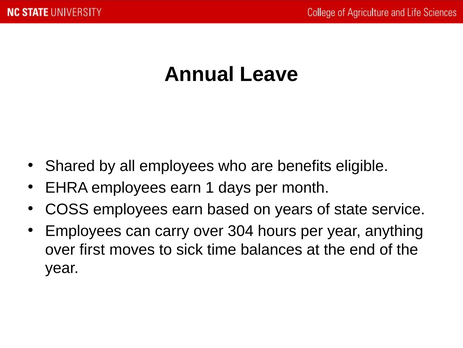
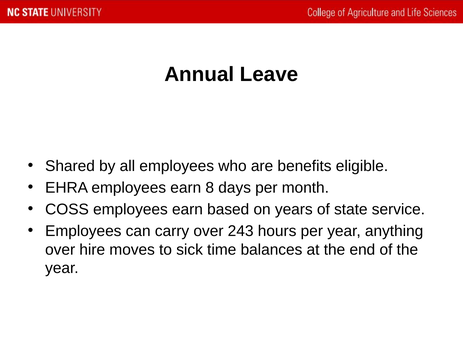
1: 1 -> 8 (210, 187)
304: 304 -> 243 (241, 231)
first: first -> hire (92, 249)
